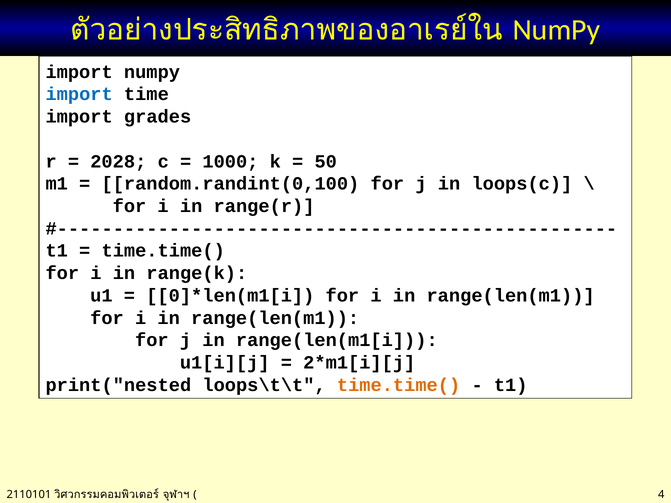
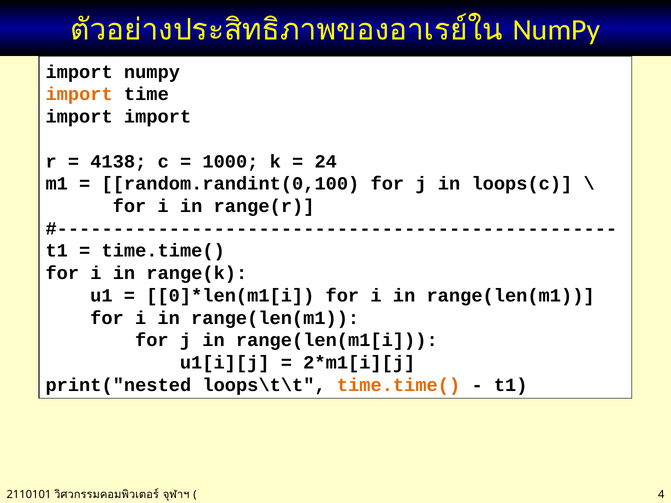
import colour: blue -> orange (79, 94)
import grades: grades -> import (158, 117)
2028: 2028 -> 4138 (118, 161)
50: 50 -> 24 (326, 161)
